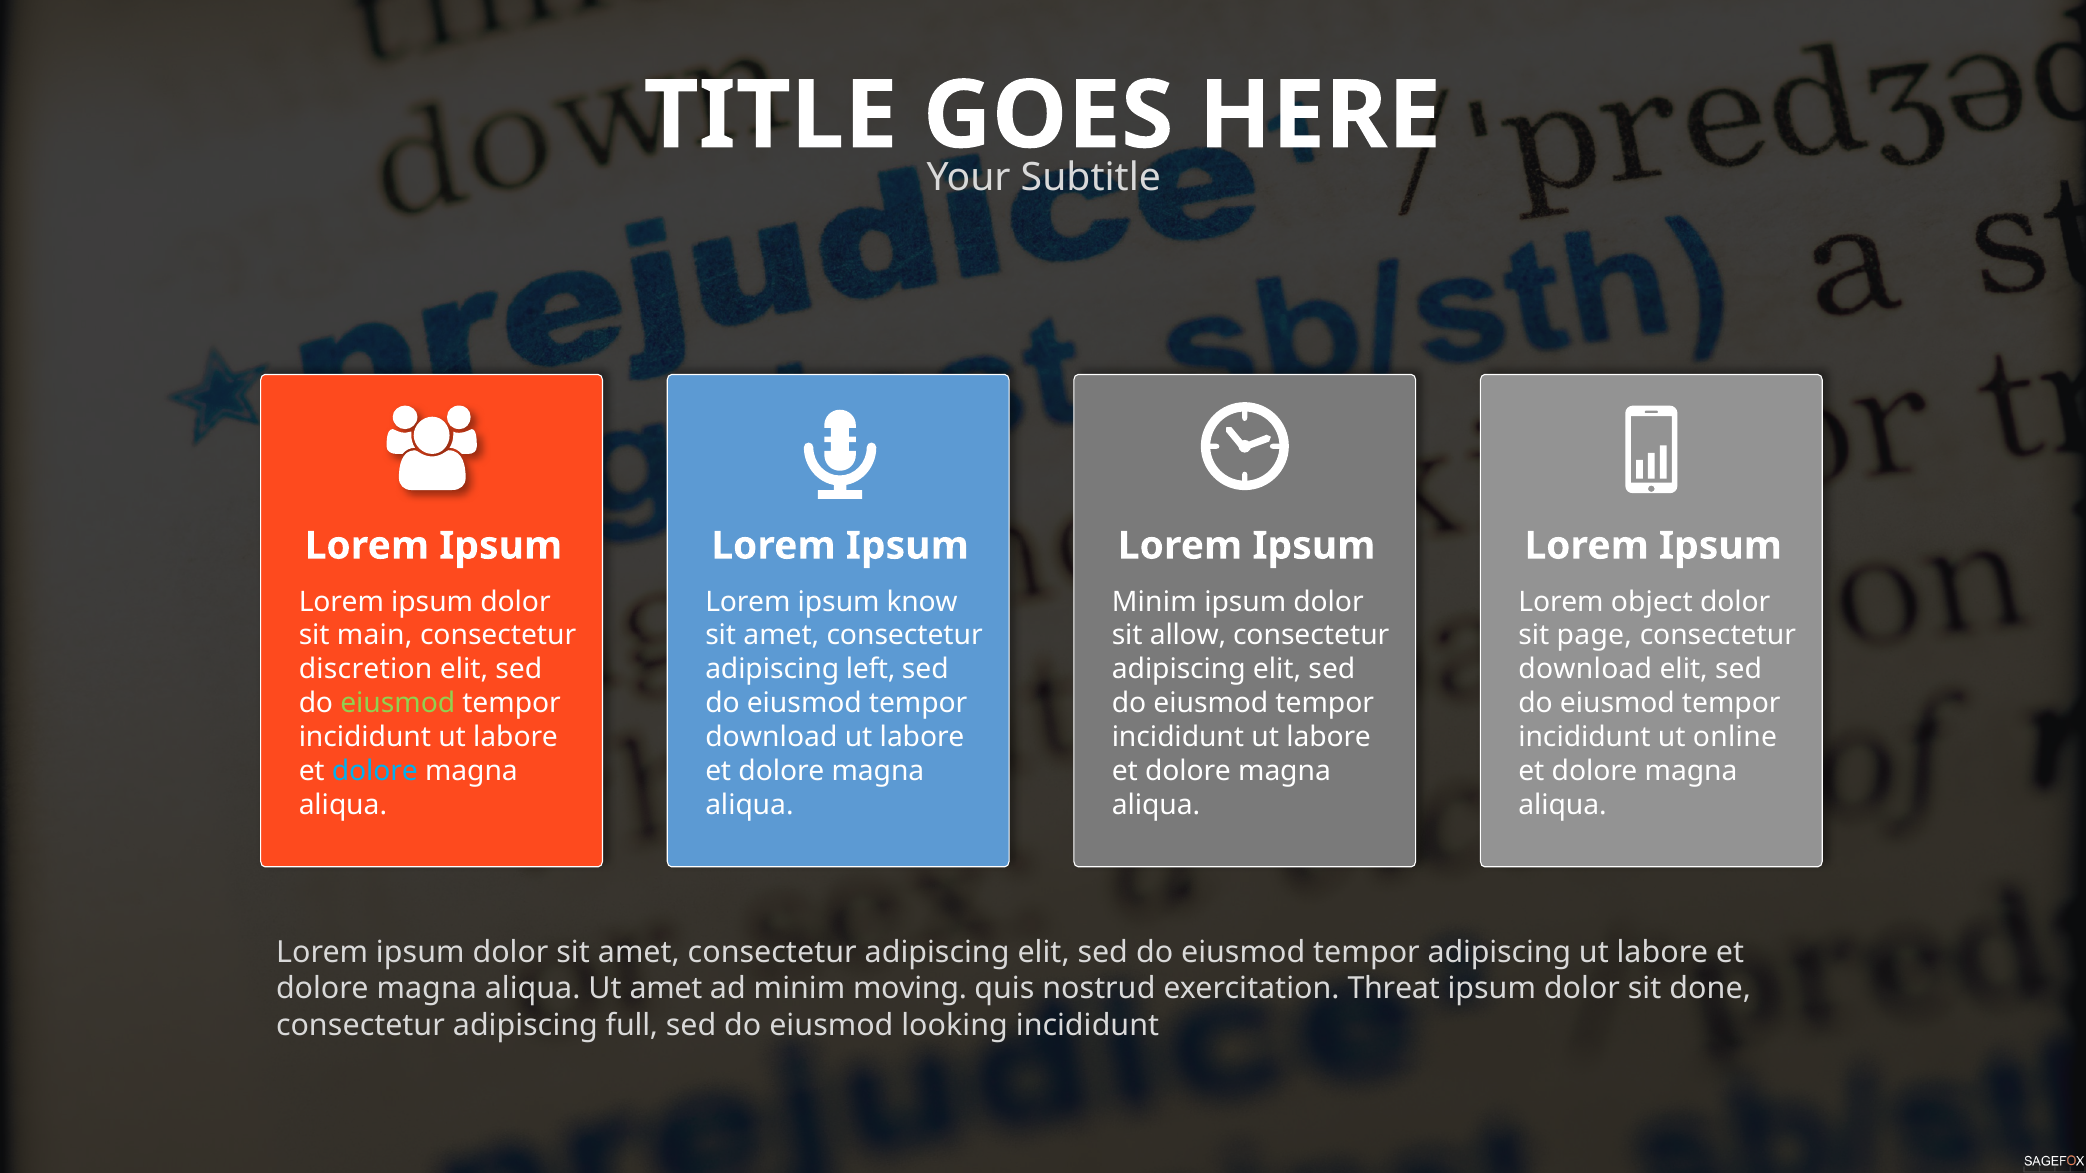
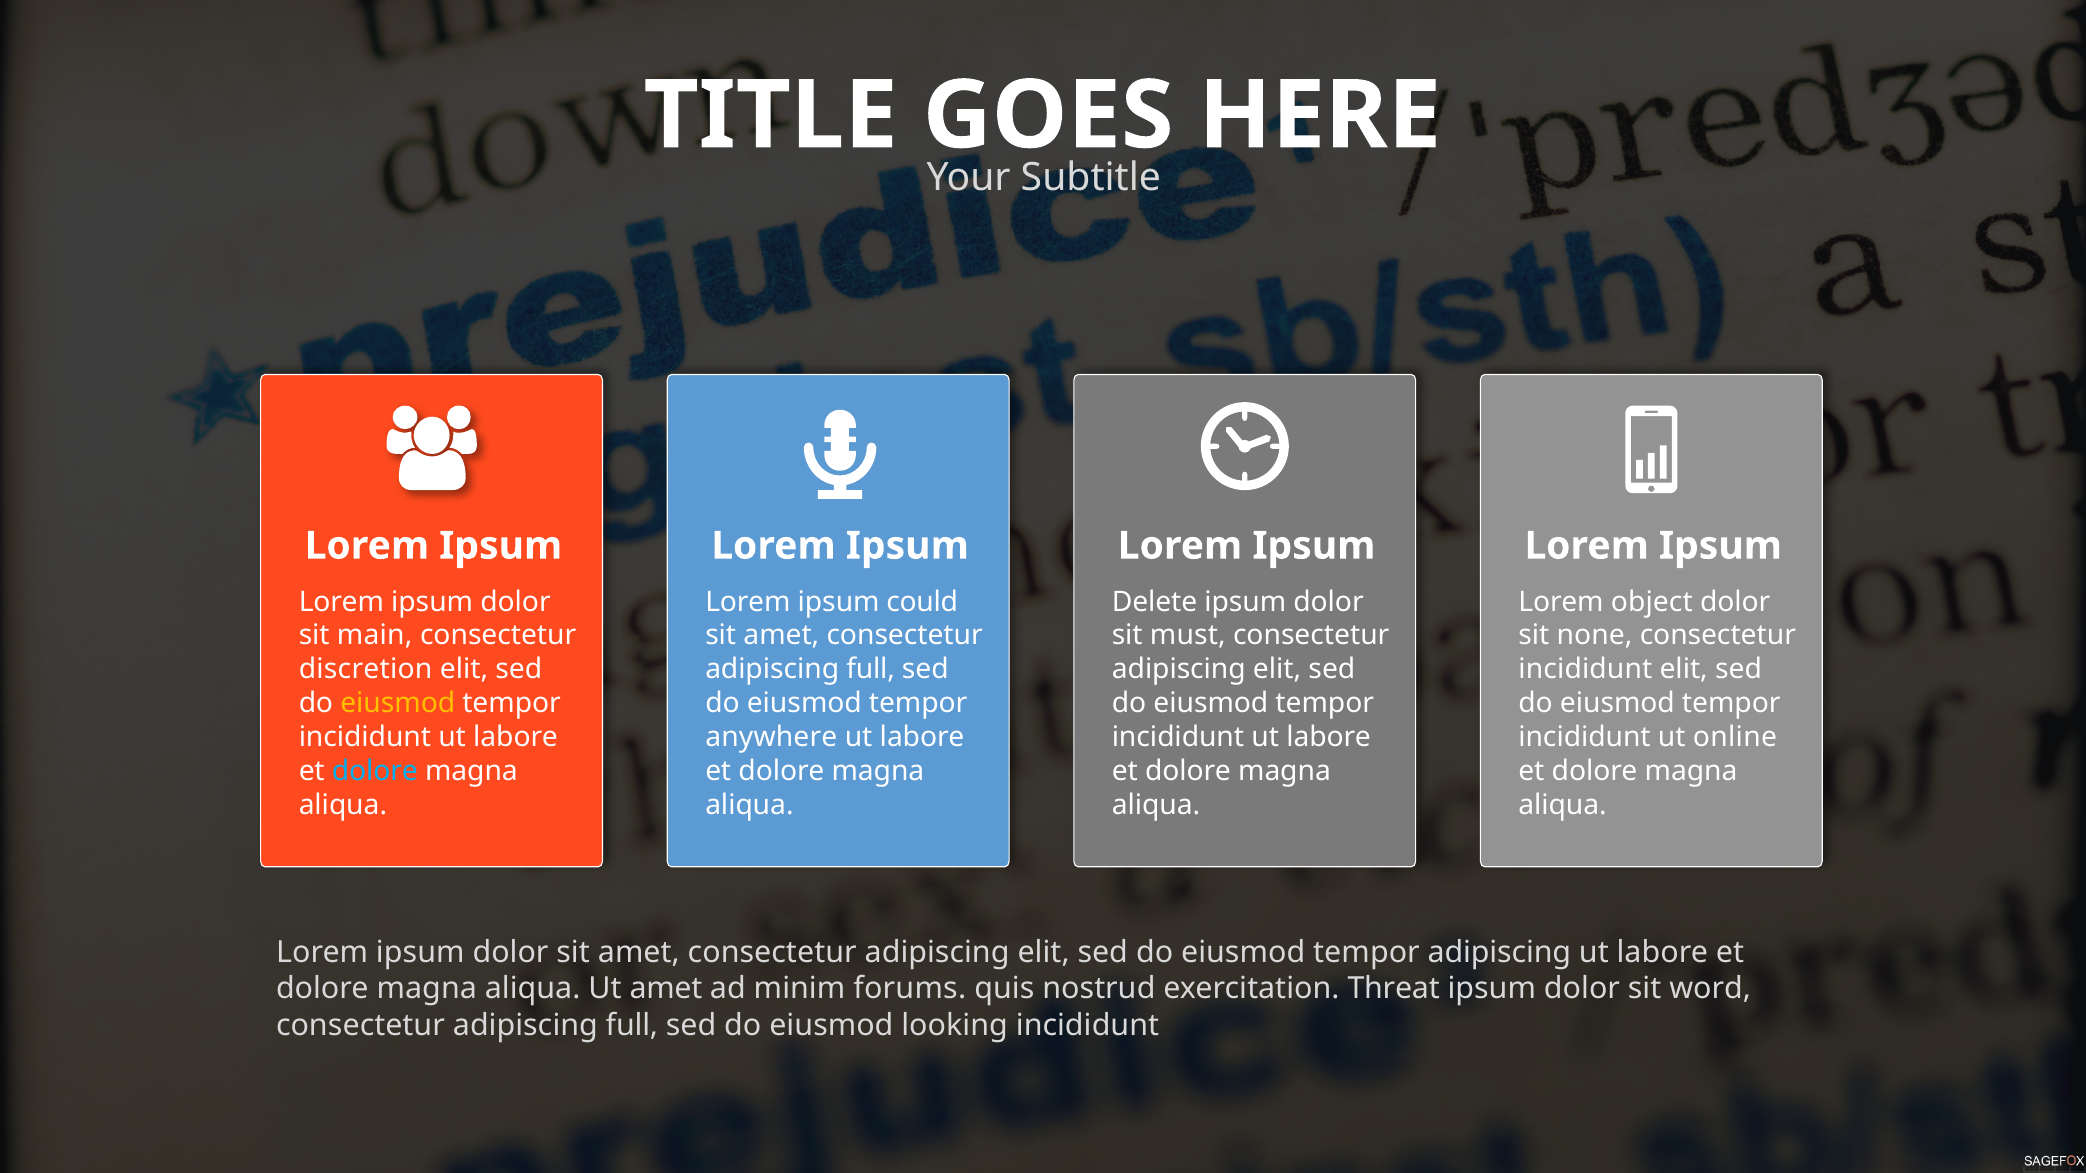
know: know -> could (922, 602)
Minim: Minim -> Delete (1155, 602)
allow: allow -> must (1188, 636)
page: page -> none (1594, 636)
left: left -> full (871, 670)
download: download -> incididunt (1585, 670)
eiusmod colour: light green -> yellow (398, 704)
download: download -> anywhere (771, 738)
moving: moving -> forums (910, 989)
done: done -> word (1710, 989)
